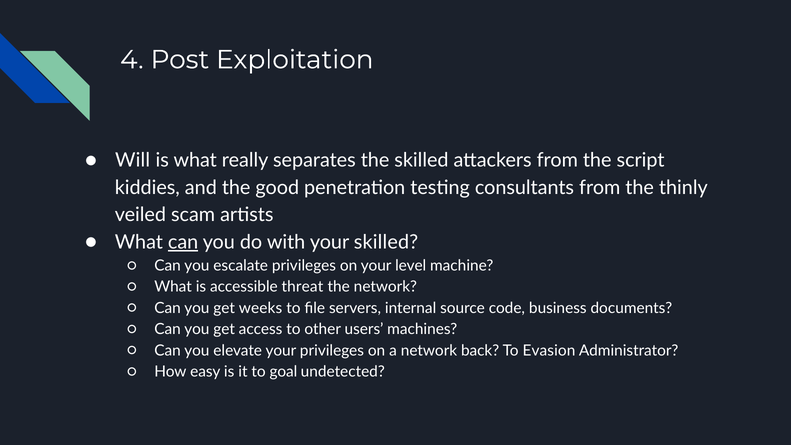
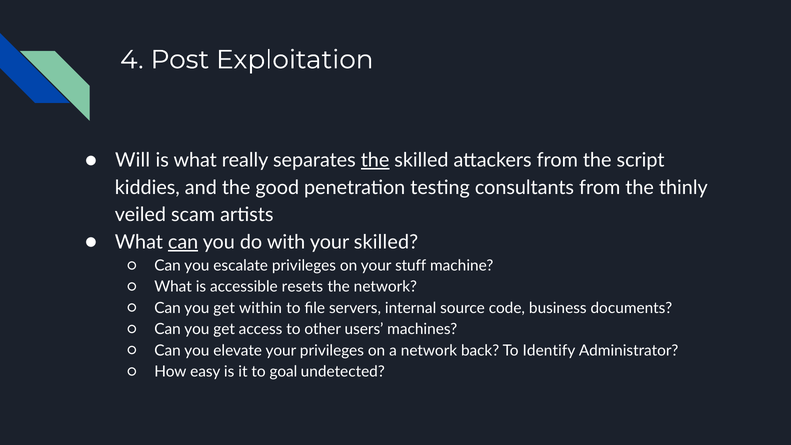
the underline: none -> present (375, 160)
level: level -> stuff (411, 266)
threat: threat -> resets (302, 287)
weeks: weeks -> within (260, 308)
Evasion: Evasion -> Identify (549, 350)
